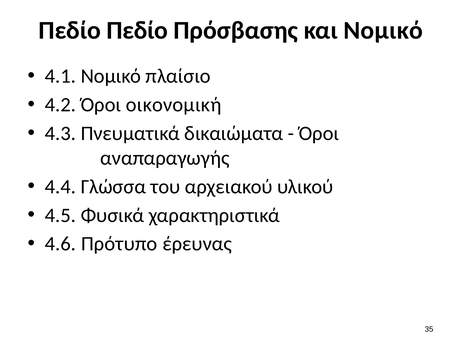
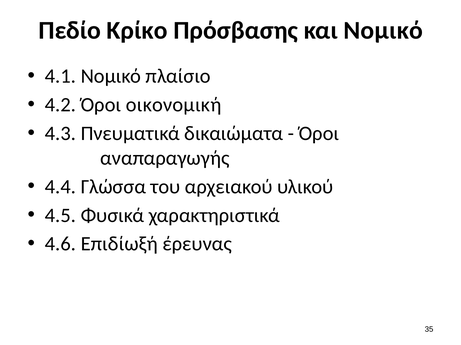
Πεδίο Πεδίο: Πεδίο -> Κρίκο (137, 31)
Πρότυπο: Πρότυπο -> Επιδίωξή (119, 244)
